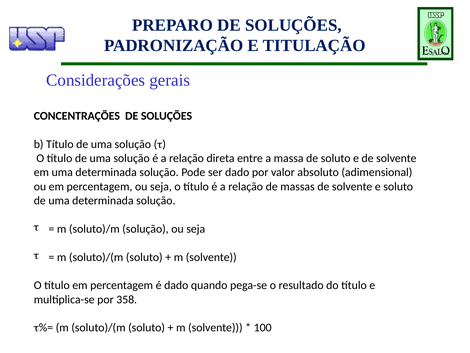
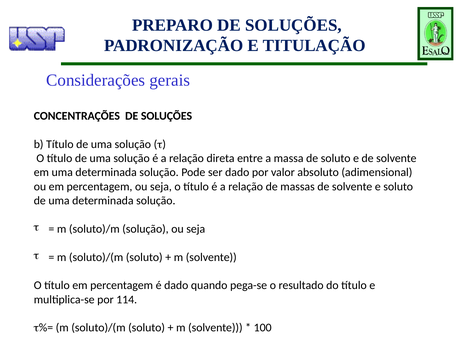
358: 358 -> 114 (127, 299)
